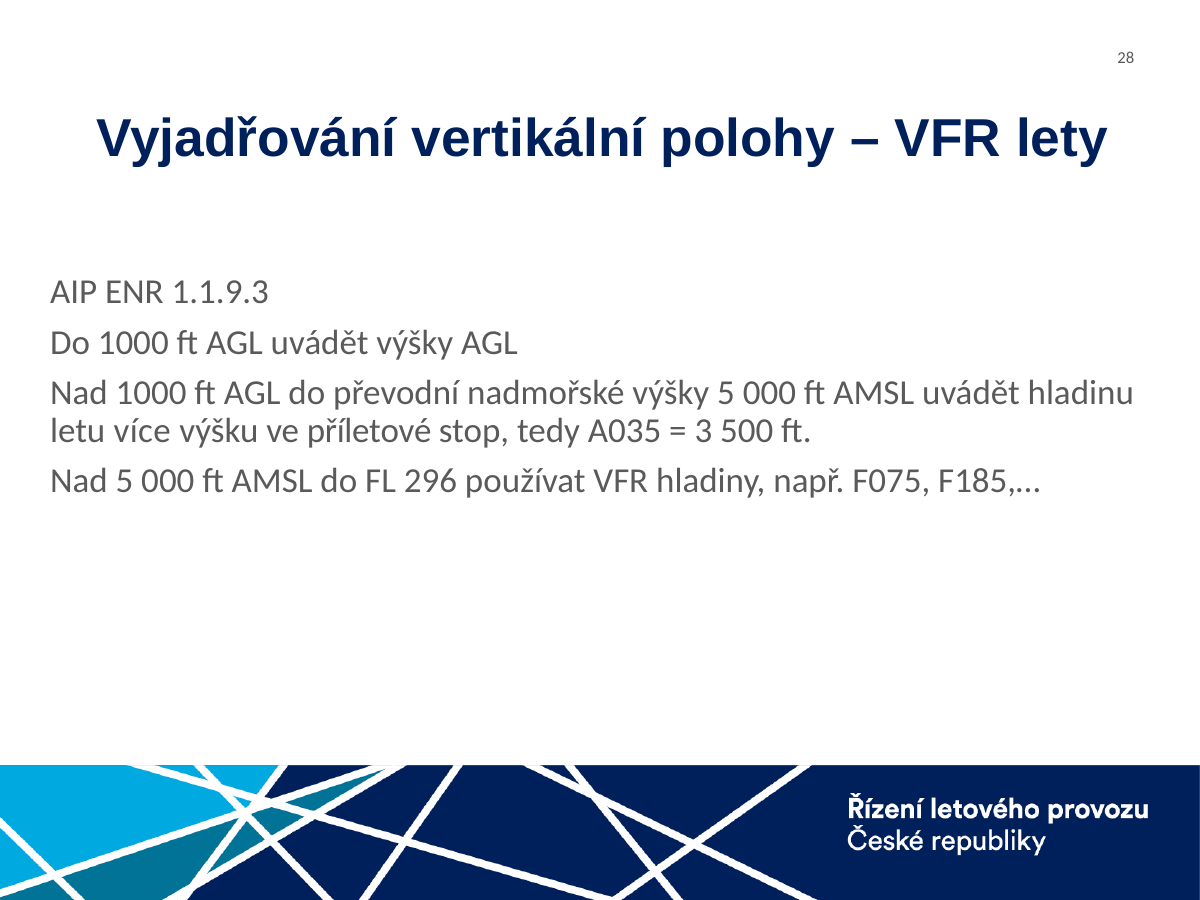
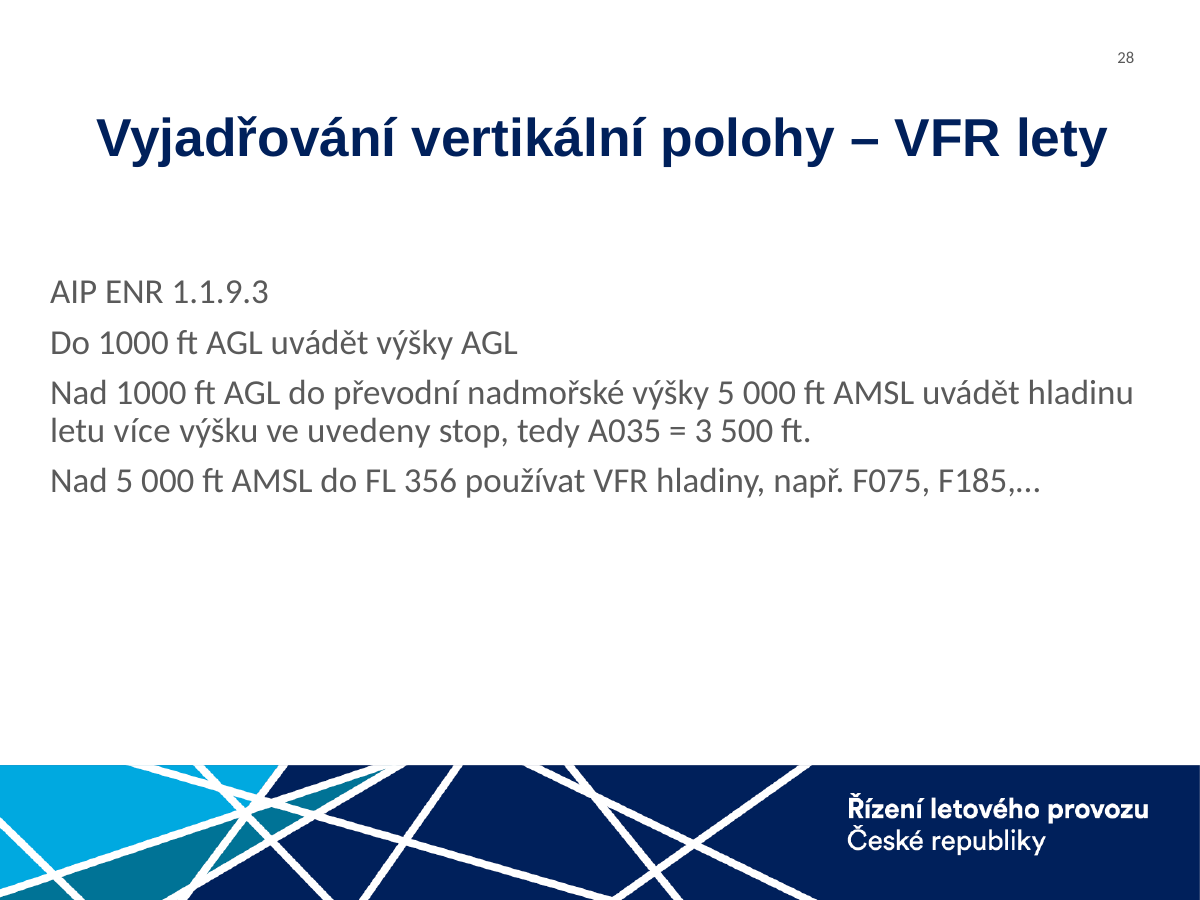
příletové: příletové -> uvedeny (369, 431)
296: 296 -> 356 (431, 481)
